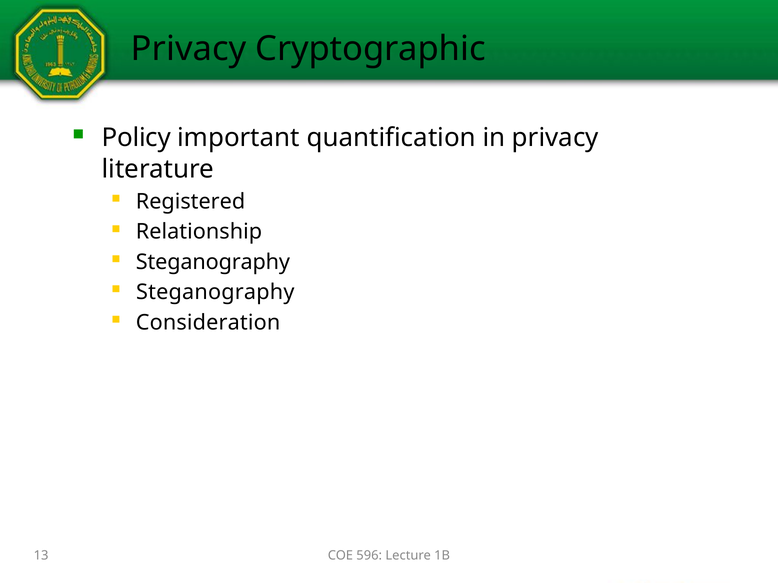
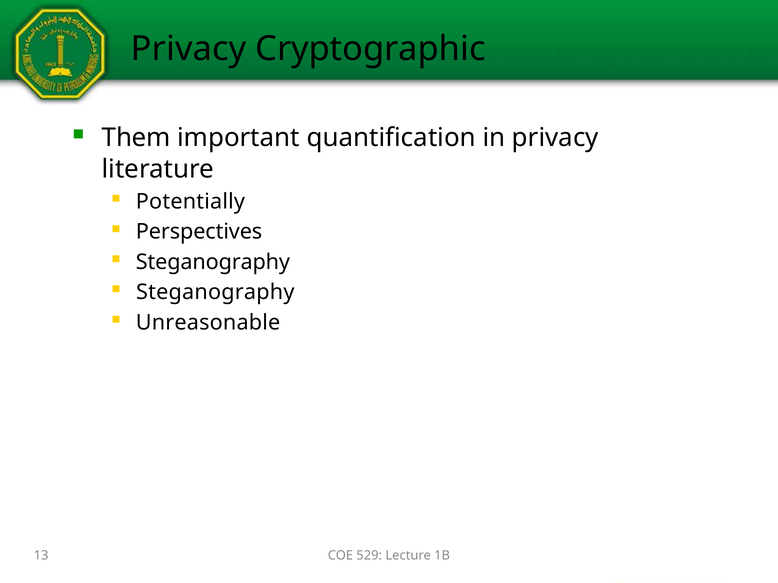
Policy: Policy -> Them (136, 138)
Registered: Registered -> Potentially (190, 202)
Relationship: Relationship -> Perspectives (199, 232)
Consideration: Consideration -> Unreasonable (208, 323)
596: 596 -> 529 (369, 556)
